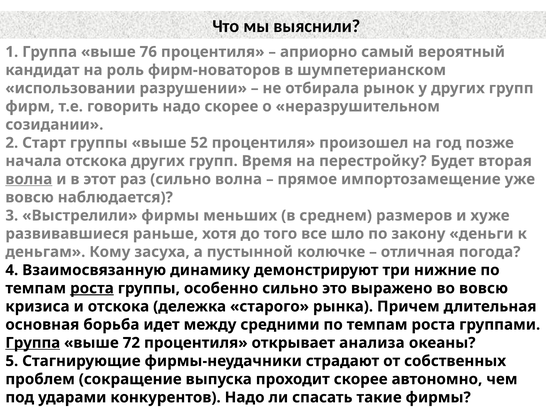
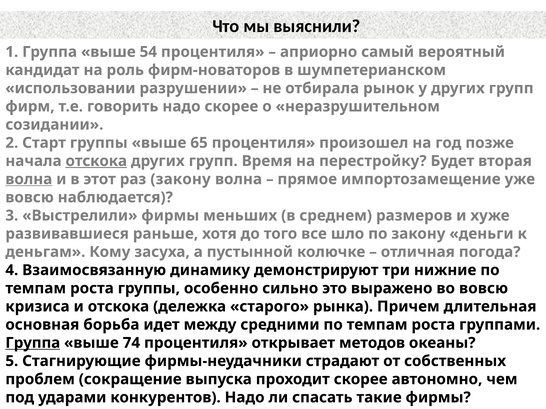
76: 76 -> 54 (148, 52)
52: 52 -> 65 (199, 143)
отскока underline: none -> present (96, 161)
раз сильно: сильно -> закону (181, 179)
роста underline: present -> none (92, 289)
72: 72 -> 74 (131, 343)
анализа: анализа -> методов (372, 343)
